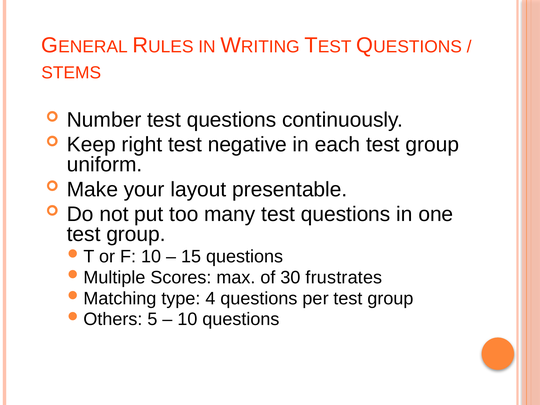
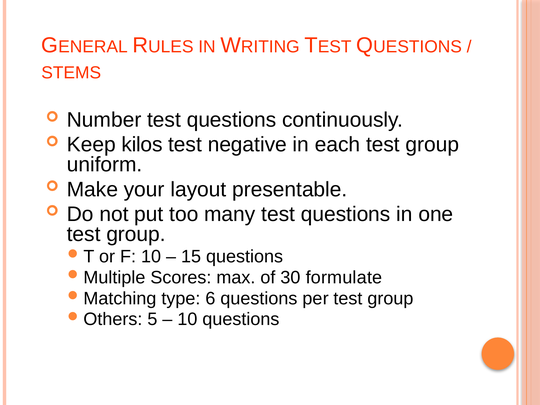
right: right -> kilos (142, 145)
frustrates: frustrates -> formulate (344, 278)
4: 4 -> 6 (211, 298)
